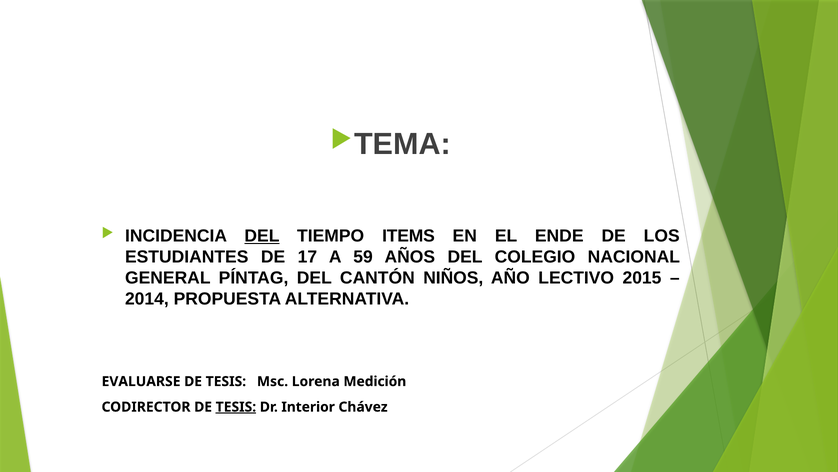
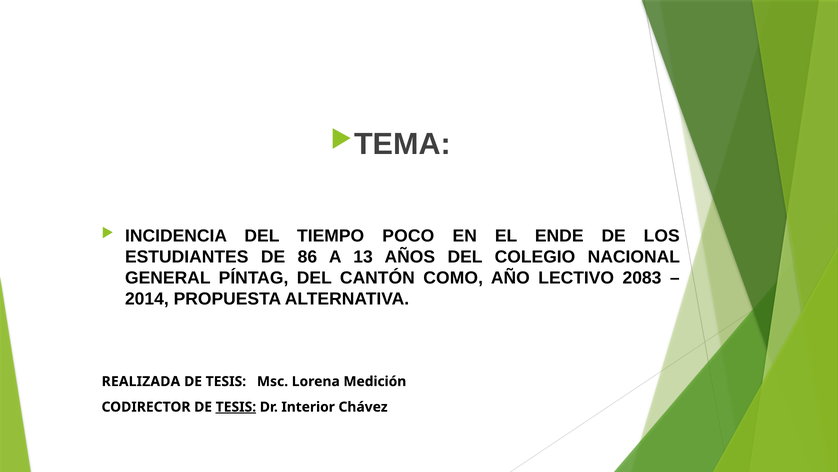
DEL underline: present -> none (262, 236)
ITEMS: ITEMS -> POCO (408, 236)
17: 17 -> 86 (307, 257)
59: 59 -> 13 (363, 257)
NIÑOS: NIÑOS -> COMO (453, 278)
2015: 2015 -> 2083 (642, 278)
EVALUARSE: EVALUARSE -> REALIZADA (141, 381)
